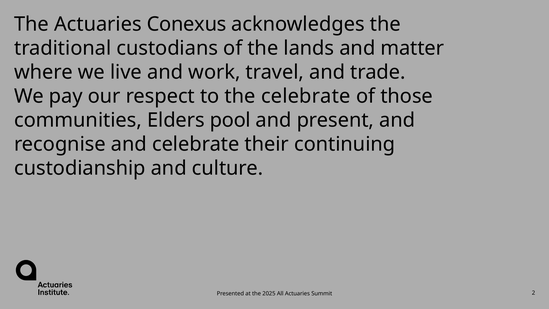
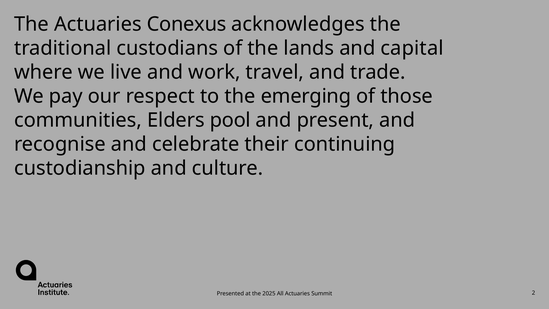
matter: matter -> capital (412, 48)
the celebrate: celebrate -> emerging (306, 96)
